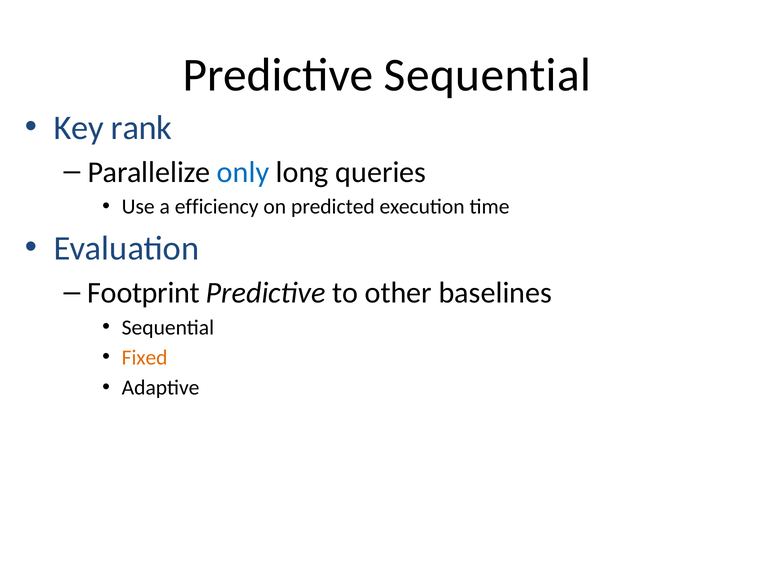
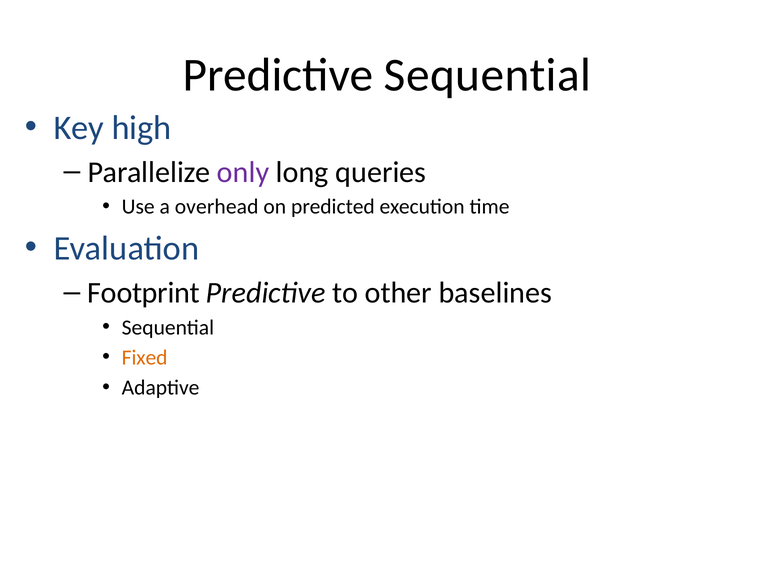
rank: rank -> high (141, 128)
only colour: blue -> purple (243, 172)
efficiency: efficiency -> overhead (217, 207)
